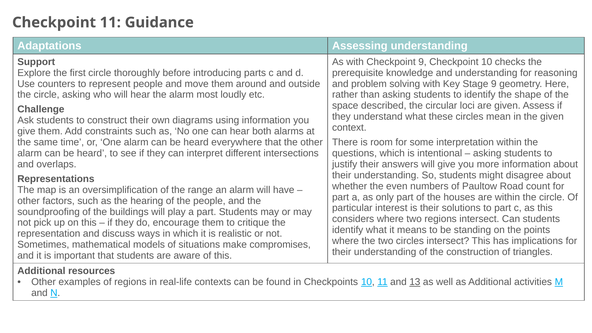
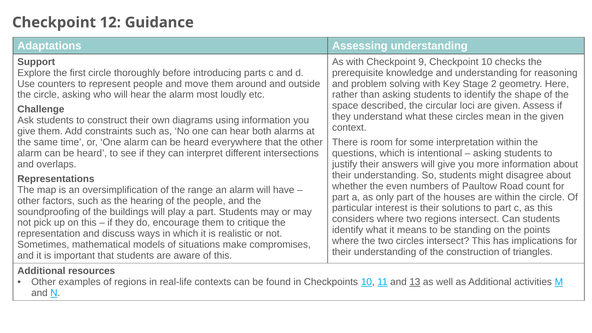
Checkpoint 11: 11 -> 12 (110, 22)
Stage 9: 9 -> 2 (494, 84)
